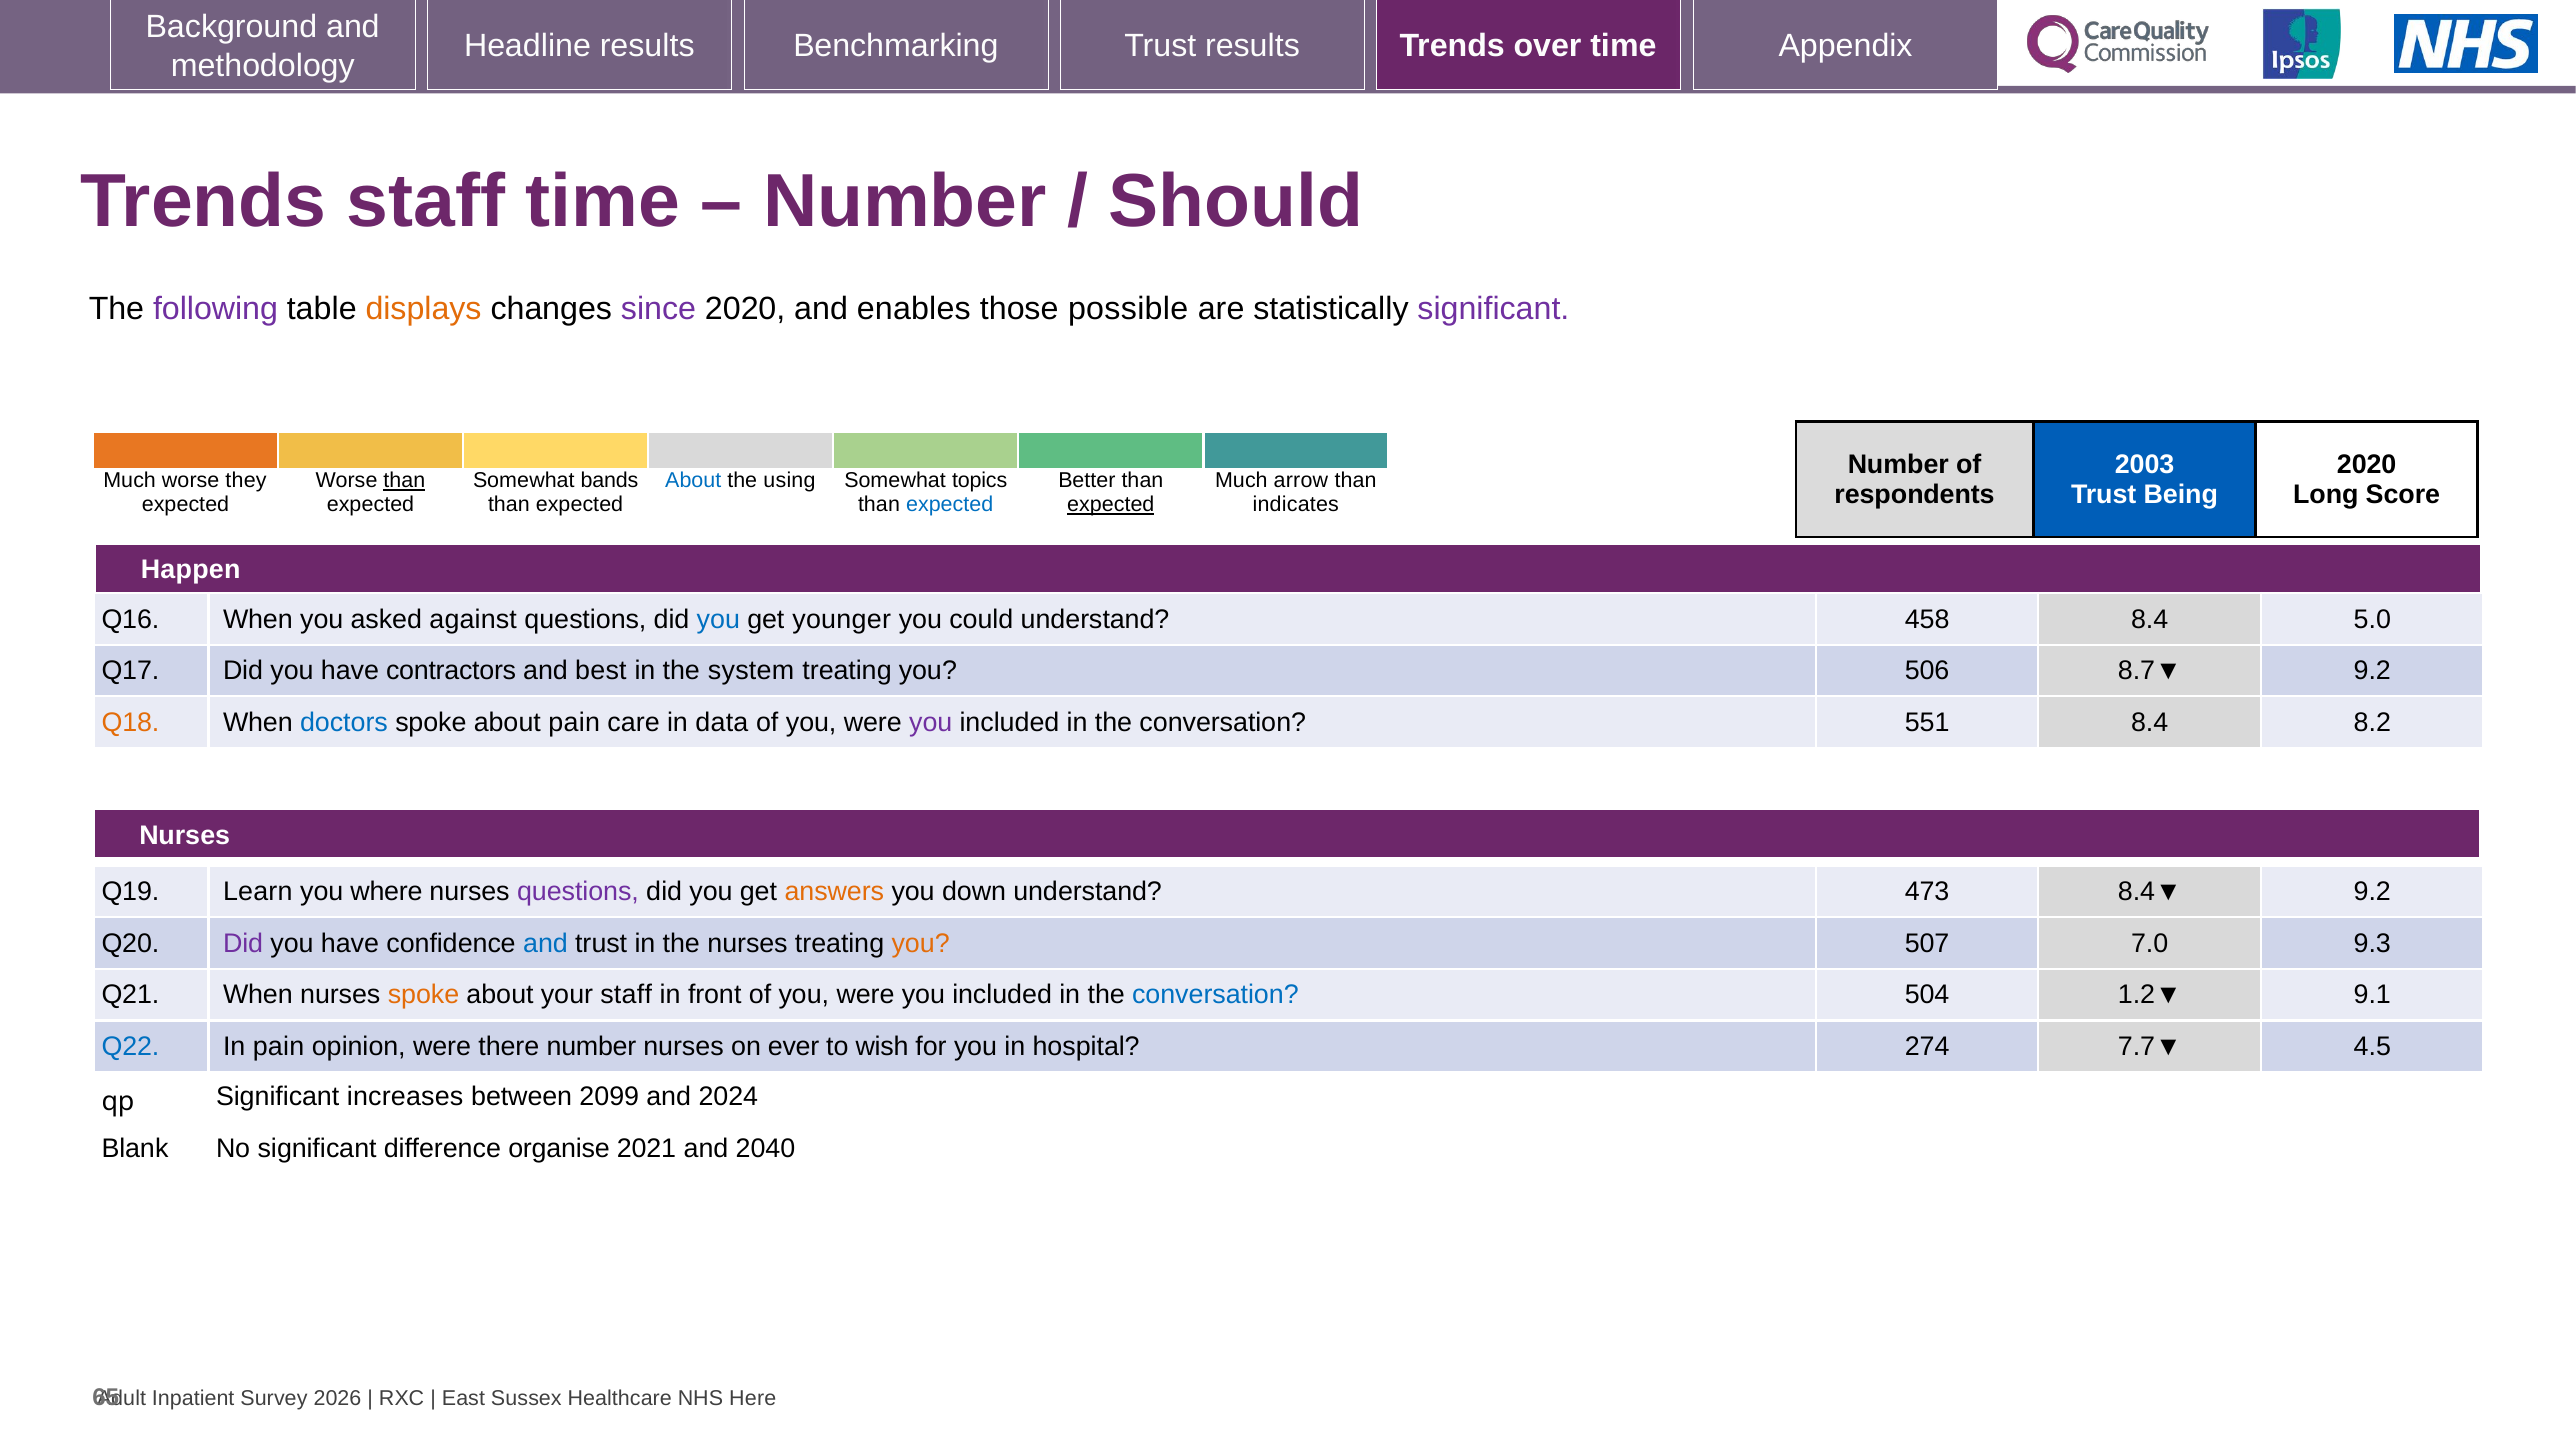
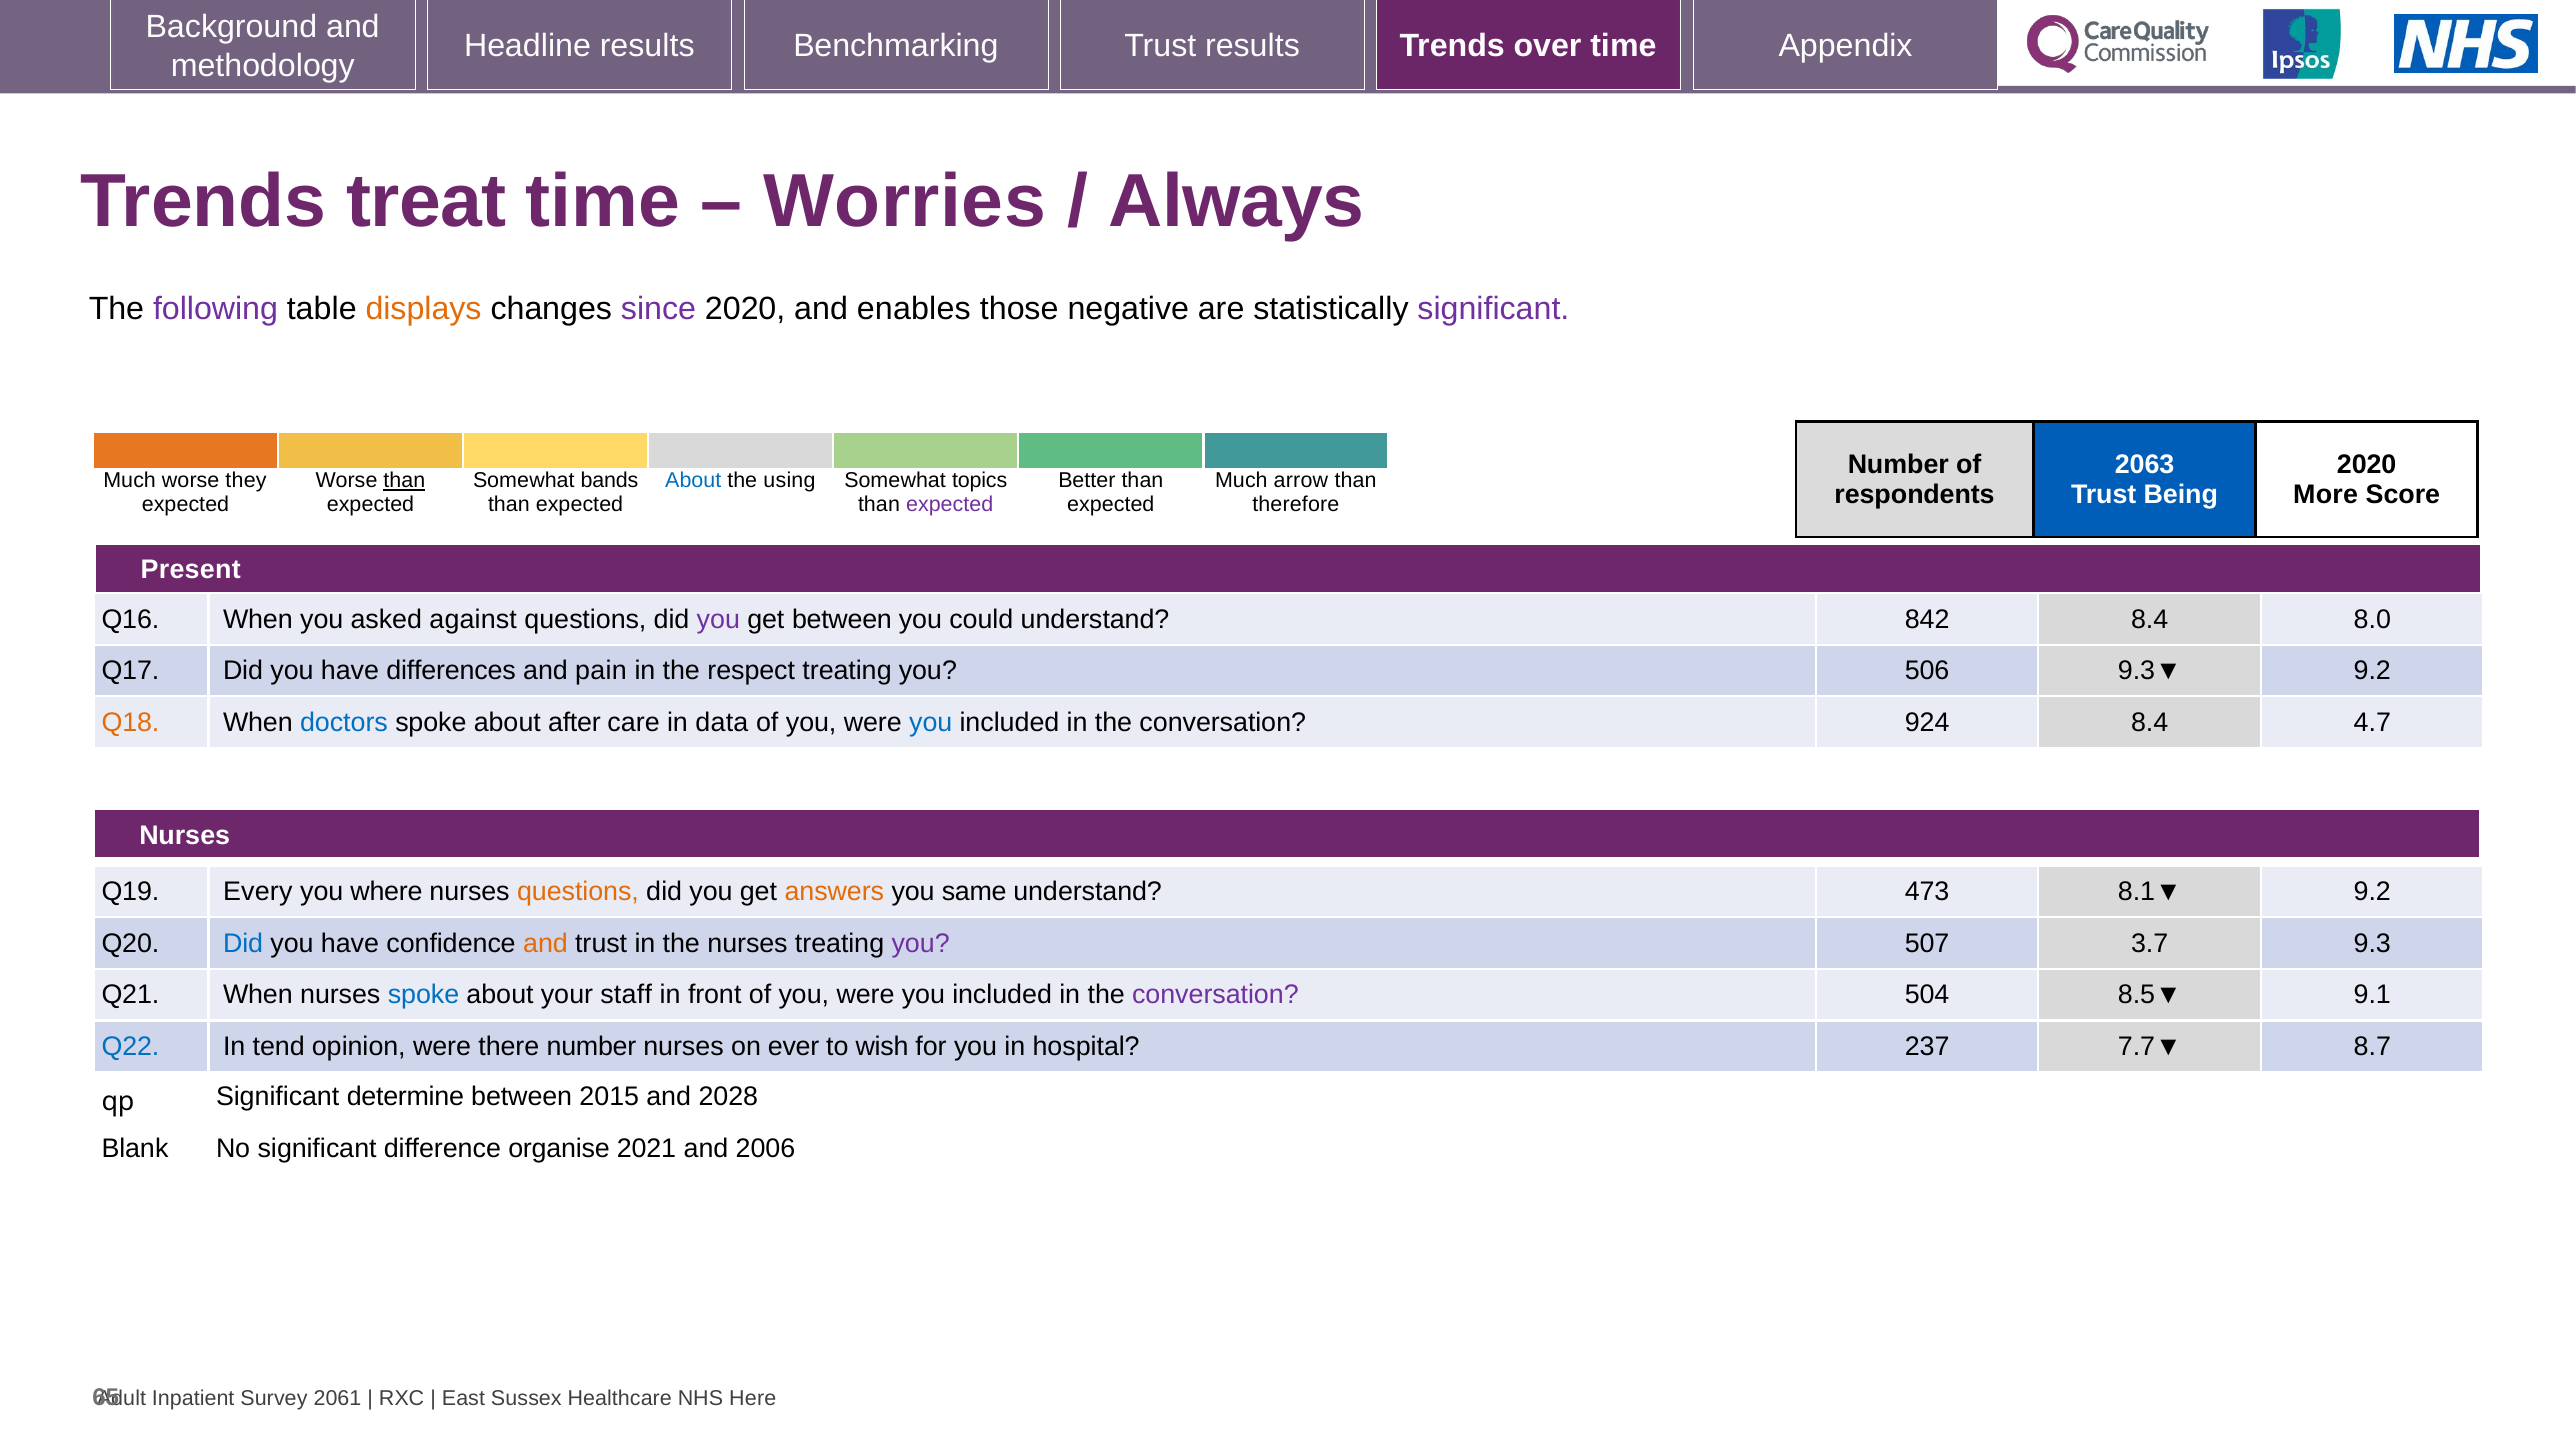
Trends staff: staff -> treat (426, 202)
Number: Number -> Worries (905, 202)
Should: Should -> Always (1236, 202)
possible: possible -> negative (1128, 309)
2003: 2003 -> 2063 (2145, 465)
Long: Long -> More (2326, 495)
expected colour: blue -> purple (950, 505)
expected underline: present -> none (1111, 505)
indicates: indicates -> therefore (1296, 505)
Happen: Happen -> Present (191, 570)
you colour: blue -> purple (718, 619)
get younger: younger -> between (842, 619)
458: 458 -> 842 (1927, 619)
5.0: 5.0 -> 8.0 (2372, 619)
contractors: contractors -> differences (451, 671)
best: best -> pain (601, 671)
system: system -> respect (751, 671)
8.7▼: 8.7▼ -> 9.3▼ (2150, 671)
about pain: pain -> after (574, 722)
you colour: purple -> blue (931, 722)
551: 551 -> 924 (1927, 722)
8.2: 8.2 -> 4.7 (2372, 722)
Learn: Learn -> Every (258, 892)
questions colour: purple -> orange (578, 892)
down: down -> same (974, 892)
8.4▼: 8.4▼ -> 8.1▼ (2150, 892)
Did colour: purple -> blue (243, 943)
and colour: blue -> orange (546, 943)
you colour: orange -> purple (921, 943)
7.0: 7.0 -> 3.7 (2150, 943)
spoke colour: orange -> blue (424, 995)
conversation colour: blue -> purple (1215, 995)
1.2▼: 1.2▼ -> 8.5▼ (2150, 995)
In pain: pain -> tend (279, 1047)
274: 274 -> 237 (1927, 1047)
4.5: 4.5 -> 8.7 (2372, 1047)
increases: increases -> determine (405, 1097)
2099: 2099 -> 2015 (609, 1097)
2024: 2024 -> 2028 (728, 1097)
2040: 2040 -> 2006 (765, 1149)
2026: 2026 -> 2061 (337, 1399)
